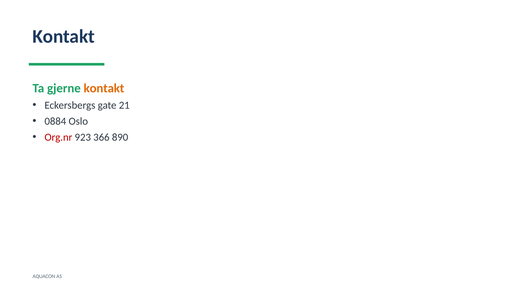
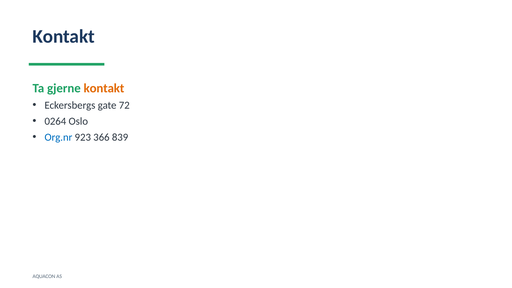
21: 21 -> 72 (124, 105)
0884: 0884 -> 0264 (55, 121)
Org.nr colour: red -> blue (58, 137)
890: 890 -> 839 (120, 137)
